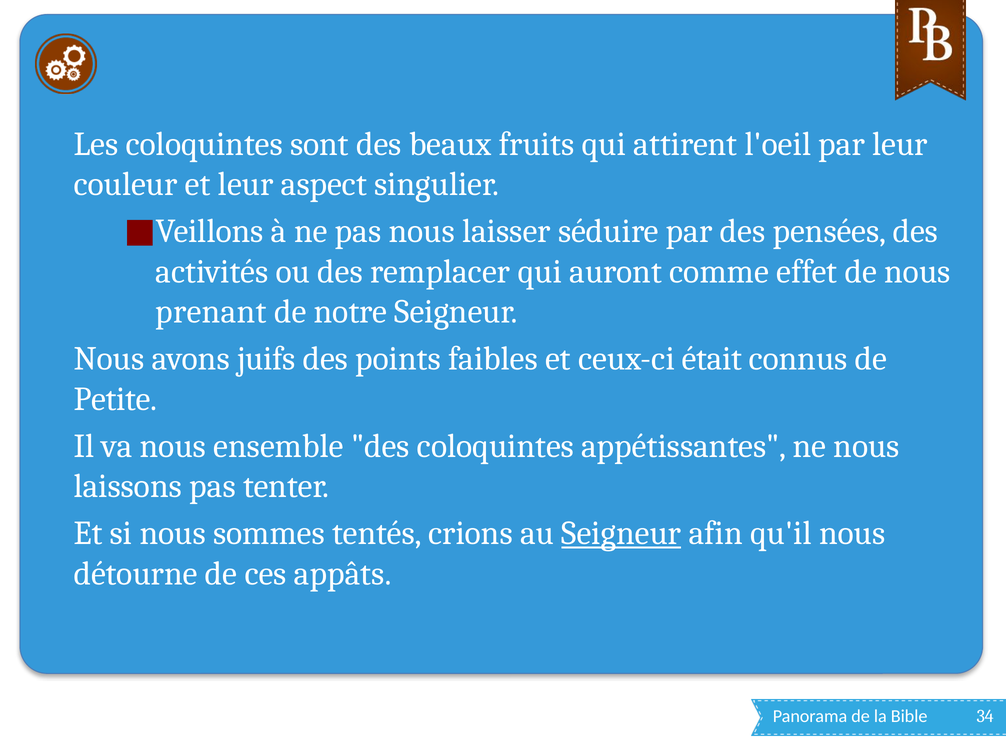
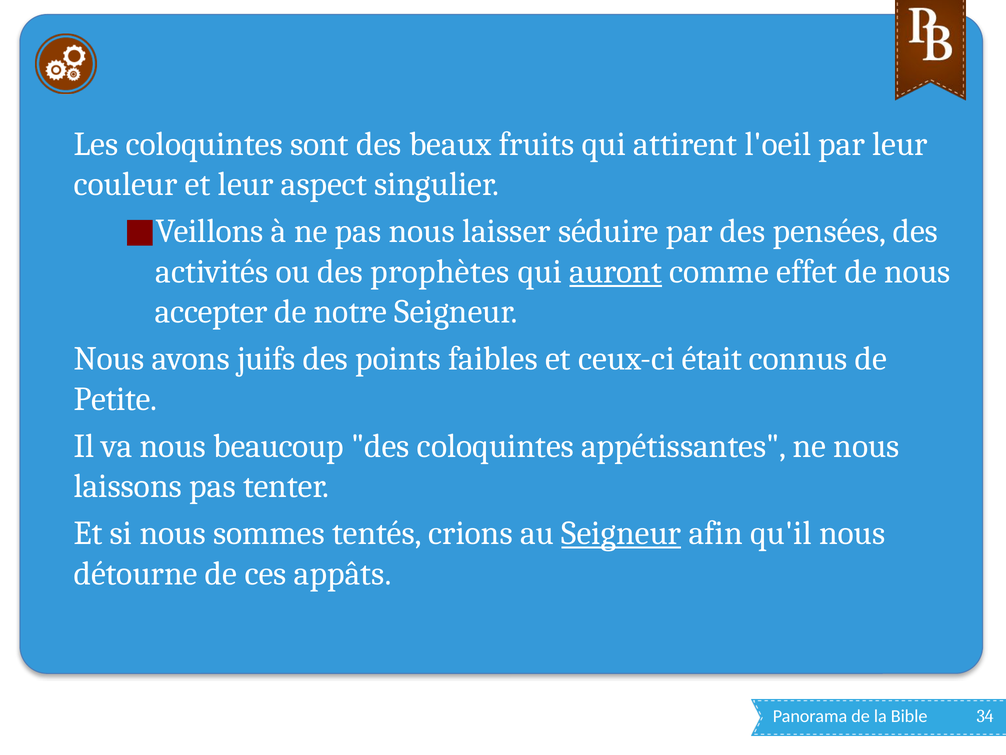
remplacer: remplacer -> prophètes (440, 271)
auront underline: none -> present (616, 271)
prenant: prenant -> accepter (211, 312)
ensemble: ensemble -> beaucoup (279, 446)
